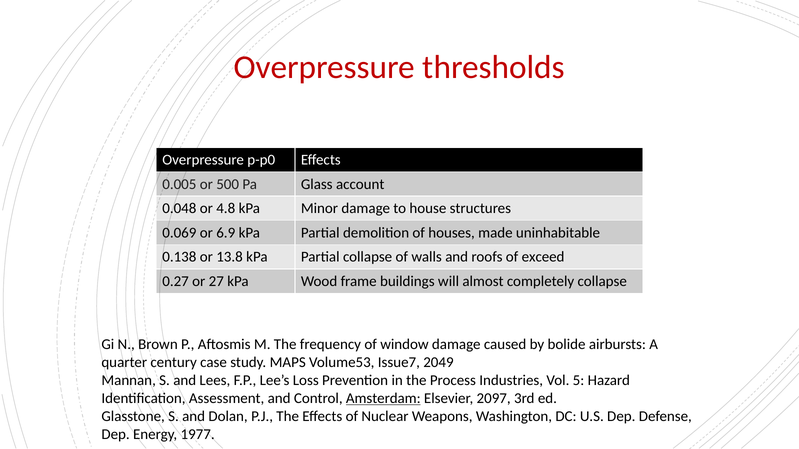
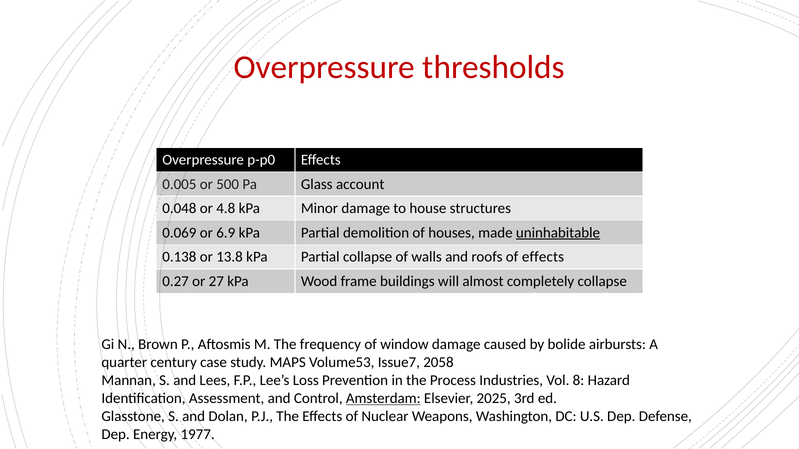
uninhabitable underline: none -> present (558, 233)
of exceed: exceed -> effects (543, 257)
2049: 2049 -> 2058 (438, 363)
5: 5 -> 8 (579, 381)
2097: 2097 -> 2025 (494, 399)
